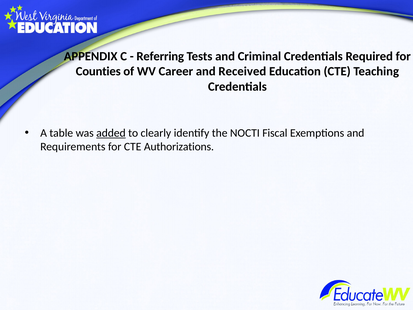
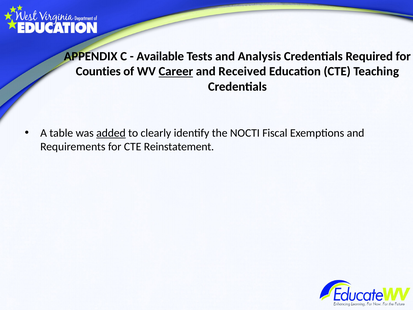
Referring: Referring -> Available (160, 56)
Criminal: Criminal -> Analysis (259, 56)
Career underline: none -> present (176, 71)
Authorizations: Authorizations -> Reinstatement (179, 147)
